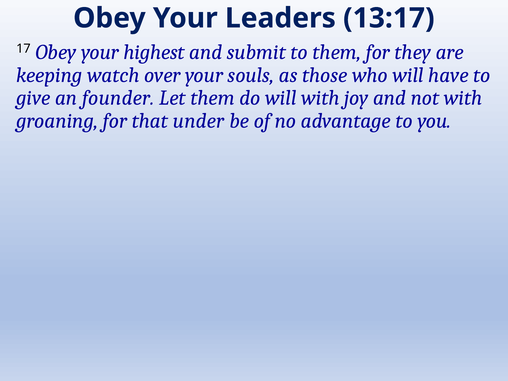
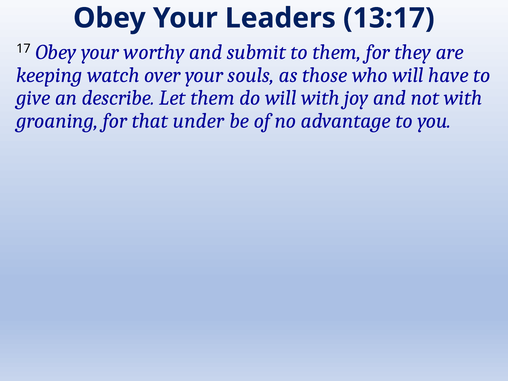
highest: highest -> worthy (154, 52)
founder: founder -> describe (118, 98)
